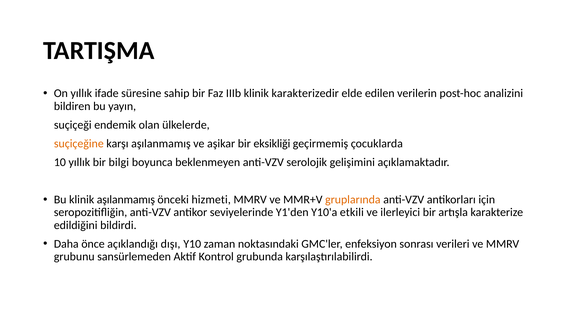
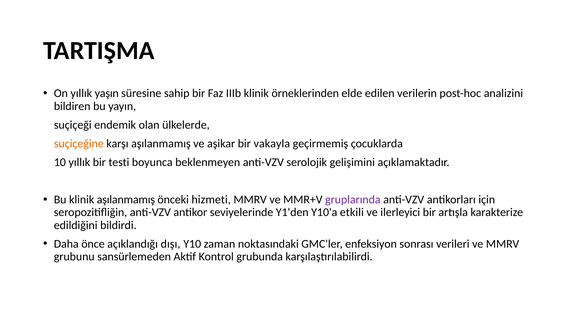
ifade: ifade -> yaşın (107, 93)
karakterizedir: karakterizedir -> örneklerinden (305, 93)
eksikliği: eksikliği -> vakayla (272, 143)
bilgi: bilgi -> testi (119, 162)
gruplarında colour: orange -> purple (353, 200)
